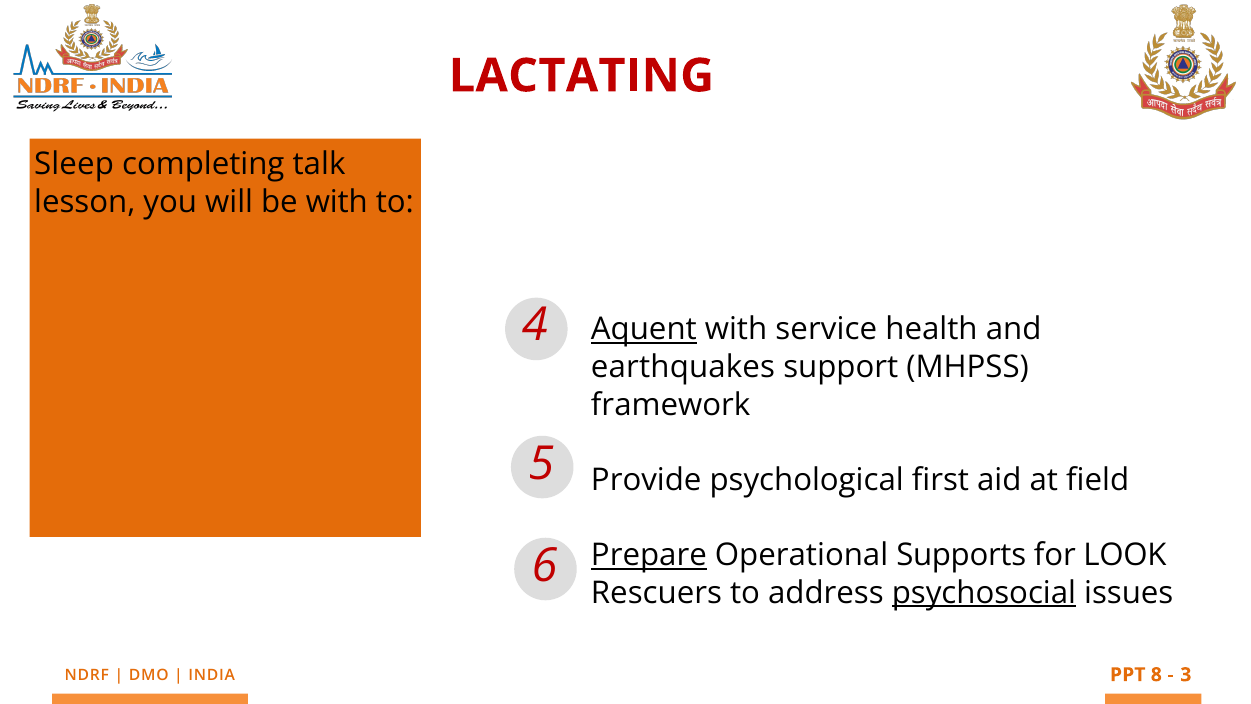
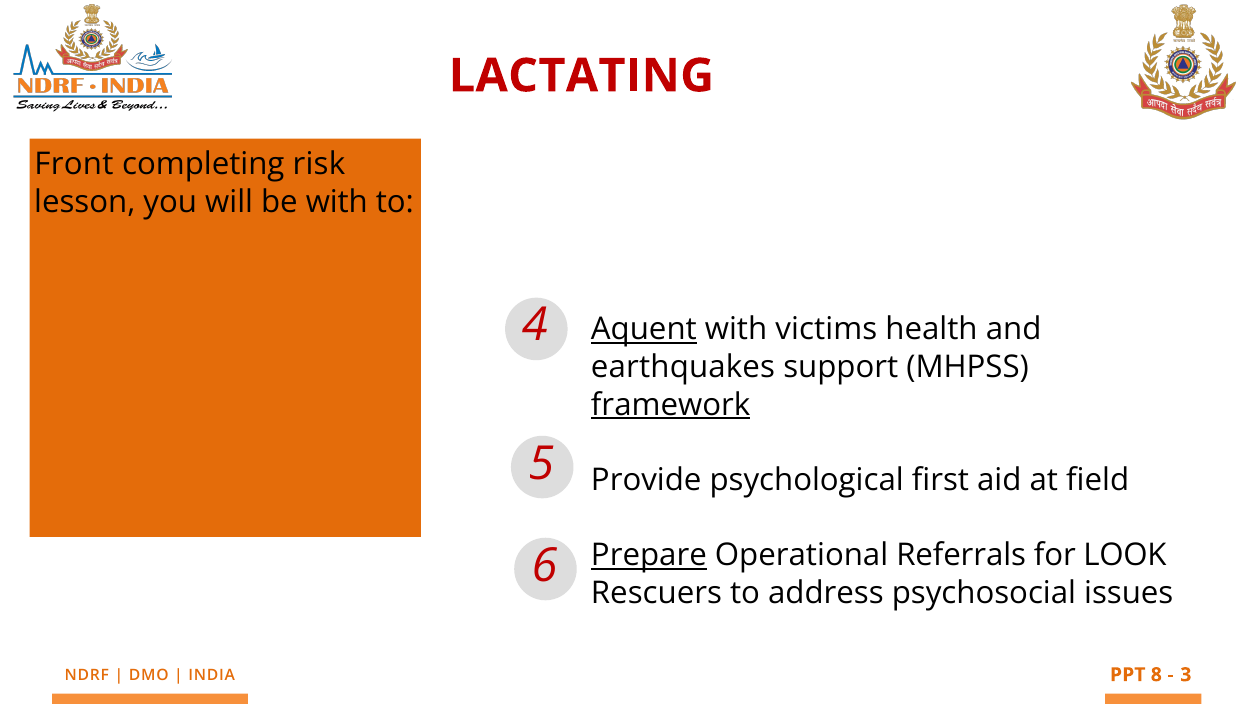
Sleep: Sleep -> Front (74, 164)
talk: talk -> risk (319, 164)
service: service -> victims (826, 329)
framework underline: none -> present (671, 405)
Supports: Supports -> Referrals (961, 555)
psychosocial underline: present -> none (984, 593)
